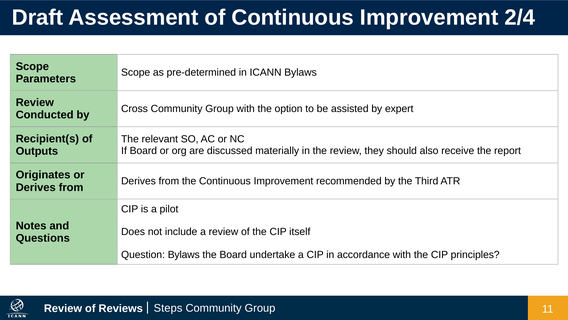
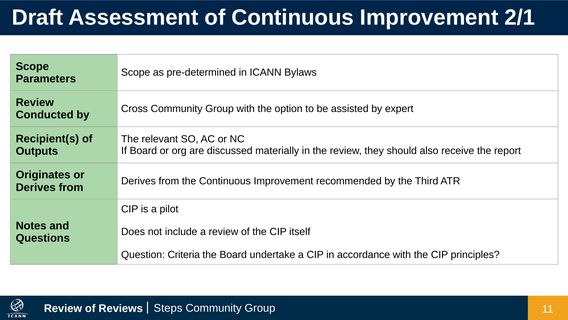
2/4: 2/4 -> 2/1 (520, 18)
Question Bylaws: Bylaws -> Criteria (184, 254)
